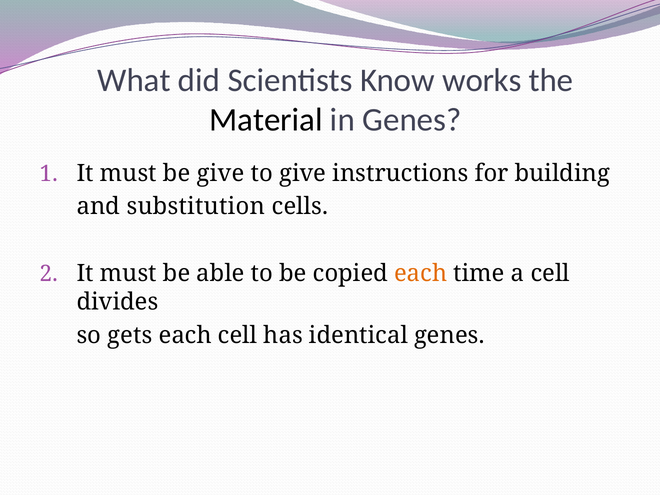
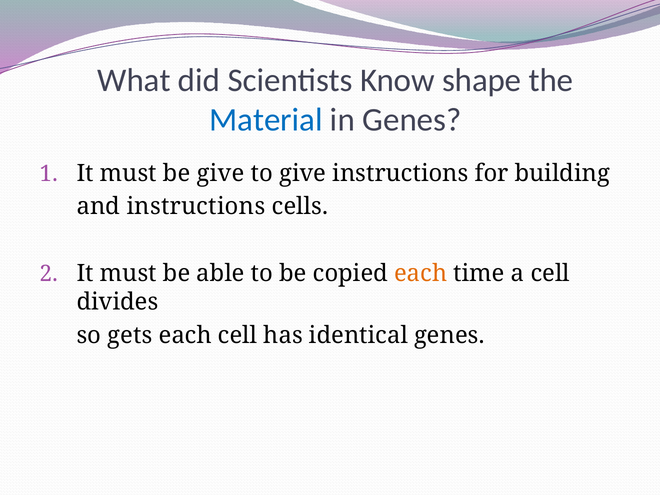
works: works -> shape (482, 80)
Material colour: black -> blue (266, 120)
and substitution: substitution -> instructions (196, 207)
